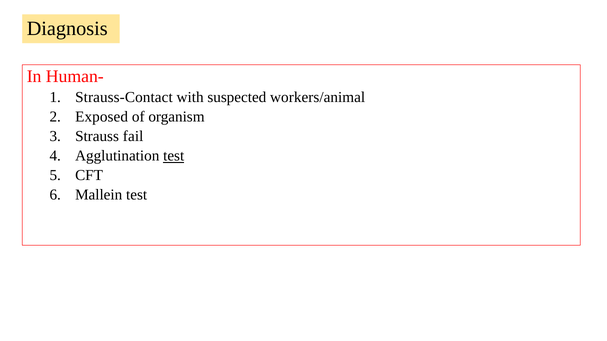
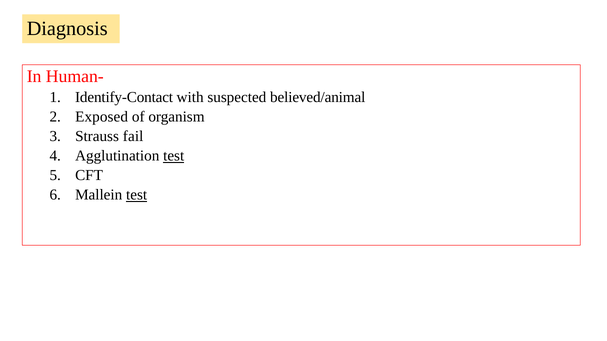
Strauss-Contact: Strauss-Contact -> Identify-Contact (124, 97)
workers/animal: workers/animal -> believed/animal (318, 97)
test underline: none -> present (137, 195)
